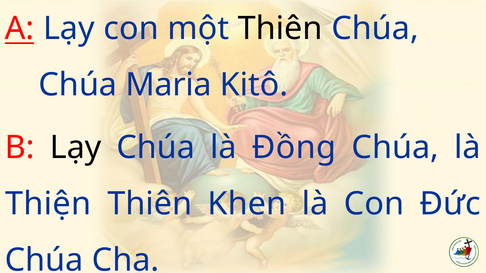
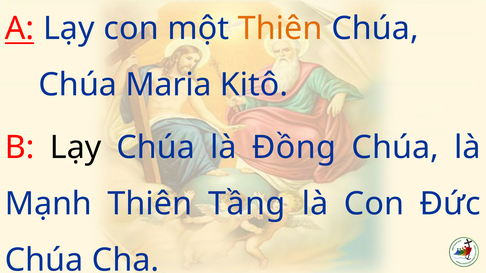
Thiên colour: black -> orange (280, 28)
Thiện: Thiện -> Mạnh (48, 204)
Khen: Khen -> Tầng (247, 204)
